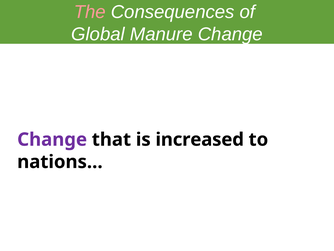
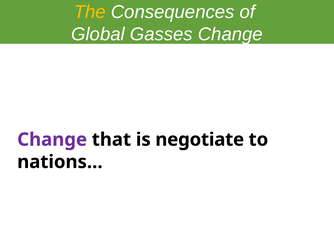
The colour: pink -> yellow (90, 12)
Manure: Manure -> Gasses (161, 34)
increased: increased -> negotiate (200, 139)
